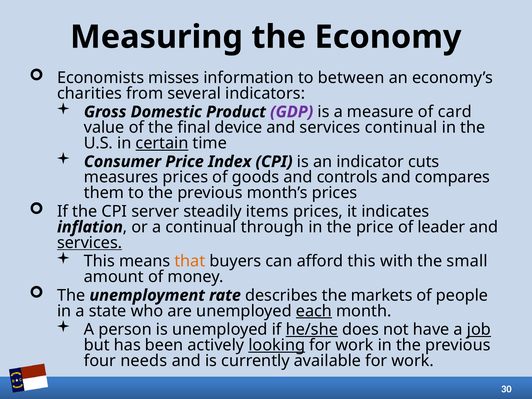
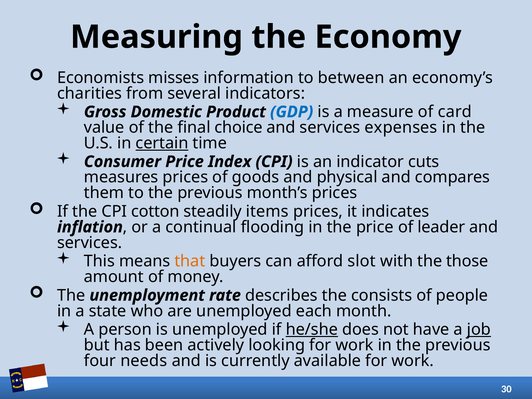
GDP colour: purple -> blue (292, 112)
device: device -> choice (239, 128)
services continual: continual -> expenses (401, 128)
controls: controls -> physical (347, 177)
server: server -> cotton (155, 211)
through: through -> flooding (272, 227)
services underline: present -> none (90, 243)
afford this: this -> slot (362, 261)
small: small -> those (467, 261)
markets: markets -> consists (382, 295)
each underline: present -> none (314, 311)
looking underline: present -> none (277, 345)
